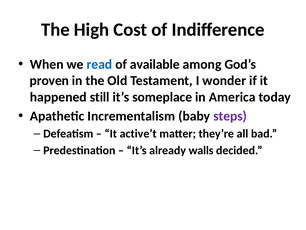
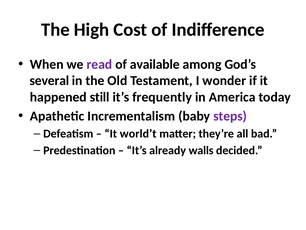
read colour: blue -> purple (99, 64)
proven: proven -> several (49, 81)
someplace: someplace -> frequently (162, 97)
active’t: active’t -> world’t (138, 133)
